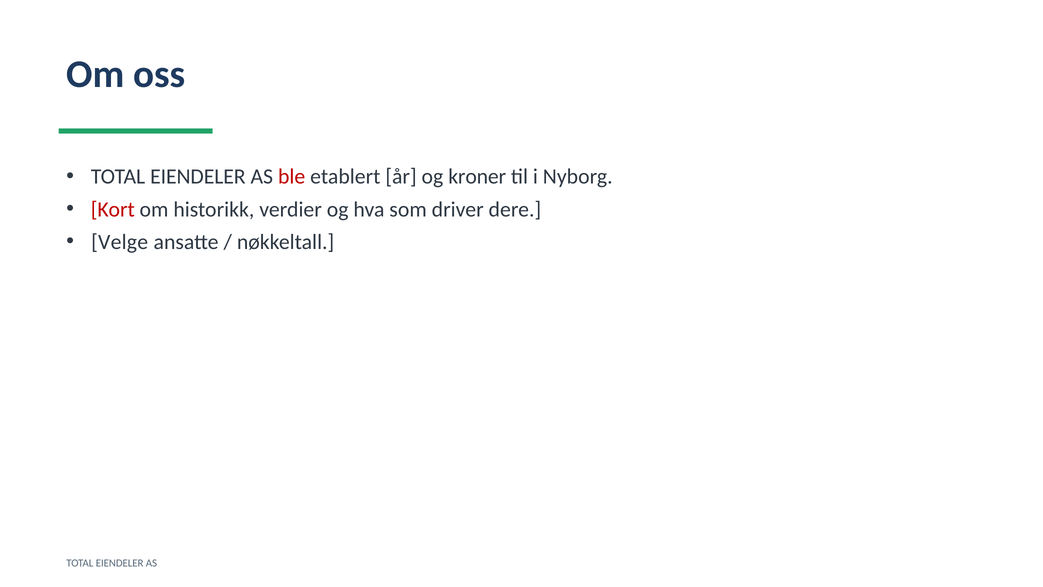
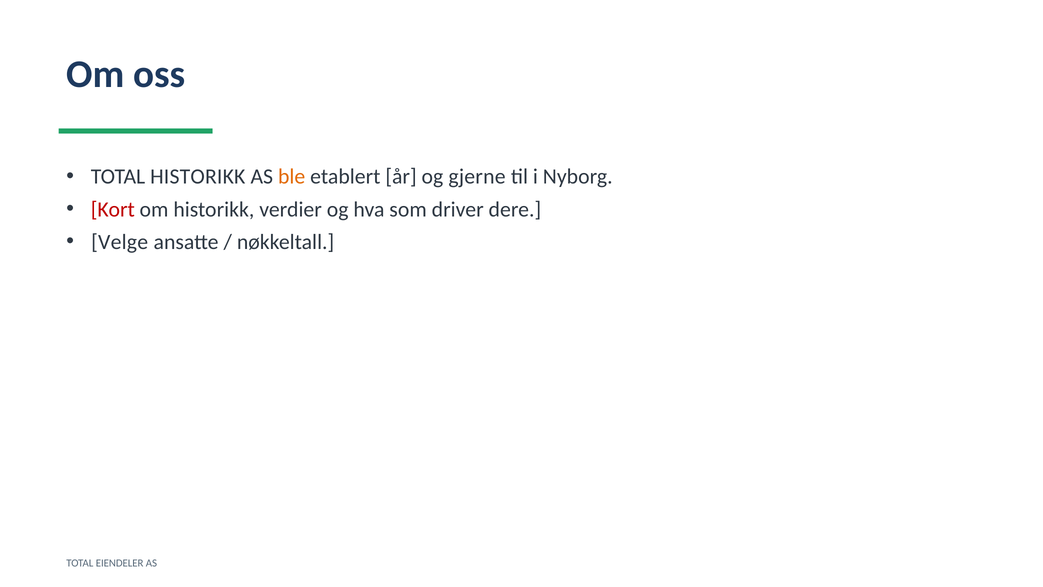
EIENDELER: EIENDELER -> HISTORIKK (198, 177)
ble colour: red -> orange (292, 177)
kroner: kroner -> gjerne (477, 177)
